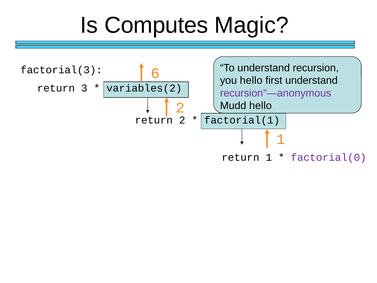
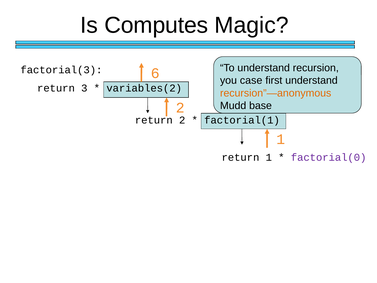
you hello: hello -> case (251, 80)
recursion”—anonymous colour: purple -> orange (276, 93)
Mudd hello: hello -> base (261, 106)
